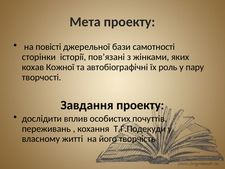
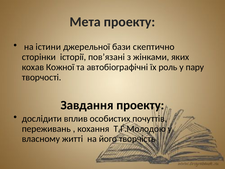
повісті: повісті -> істини (48, 47)
самотності: самотності -> скептично (154, 47)
Т.Г.Подекуди: Т.Г.Подекуди -> Т.Г.Молодою (140, 129)
